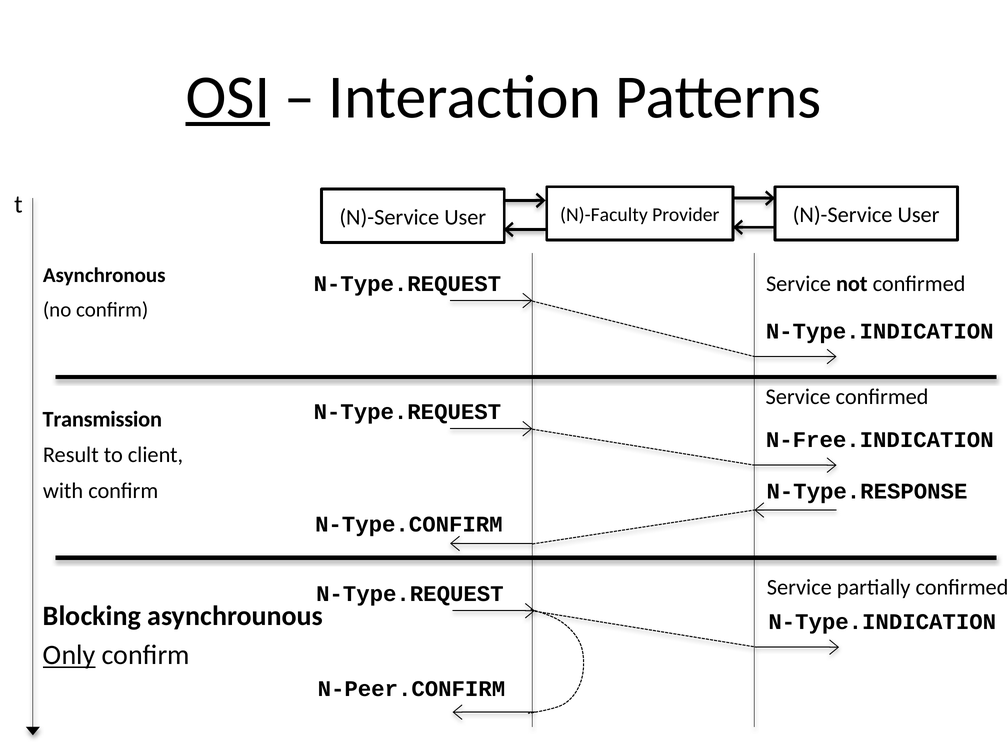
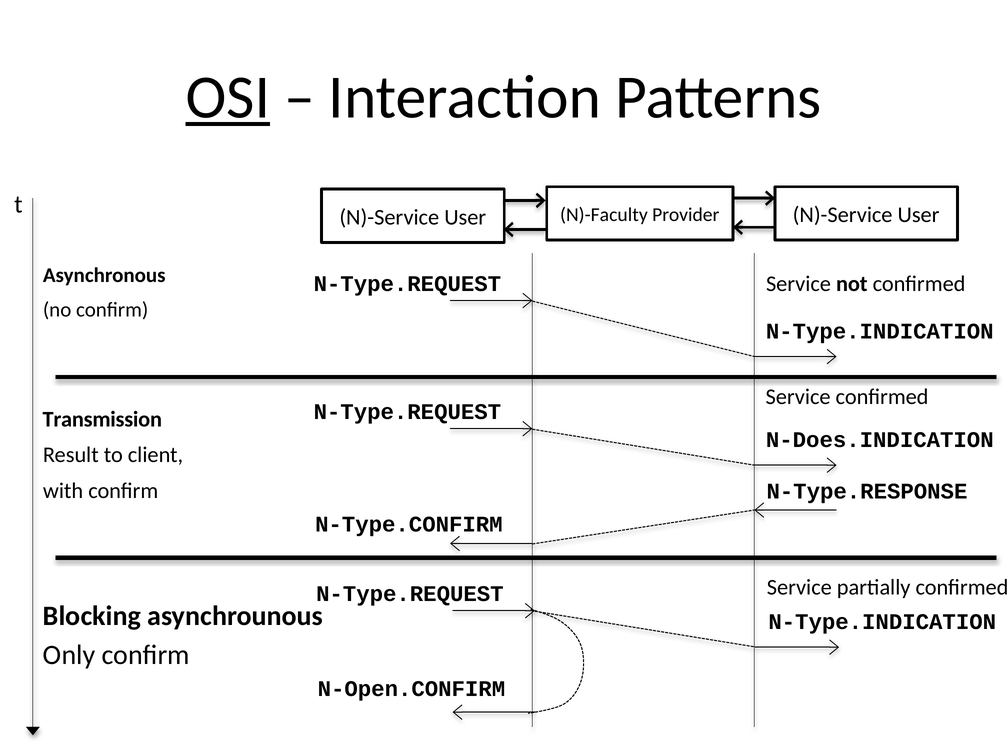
N-Free.INDICATION: N-Free.INDICATION -> N-Does.INDICATION (880, 440)
Only underline: present -> none (69, 655)
N-Peer.CONFIRM: N-Peer.CONFIRM -> N-Open.CONFIRM (411, 689)
